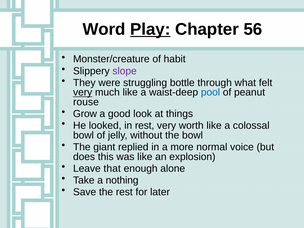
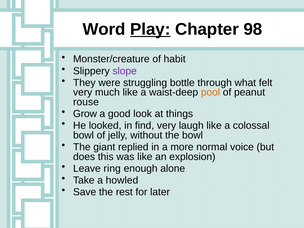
56: 56 -> 98 (253, 29)
very underline: present -> none (83, 92)
pool colour: blue -> orange (210, 92)
in rest: rest -> find (145, 126)
worth: worth -> laugh (191, 126)
that: that -> ring (112, 169)
nothing: nothing -> howled (122, 180)
